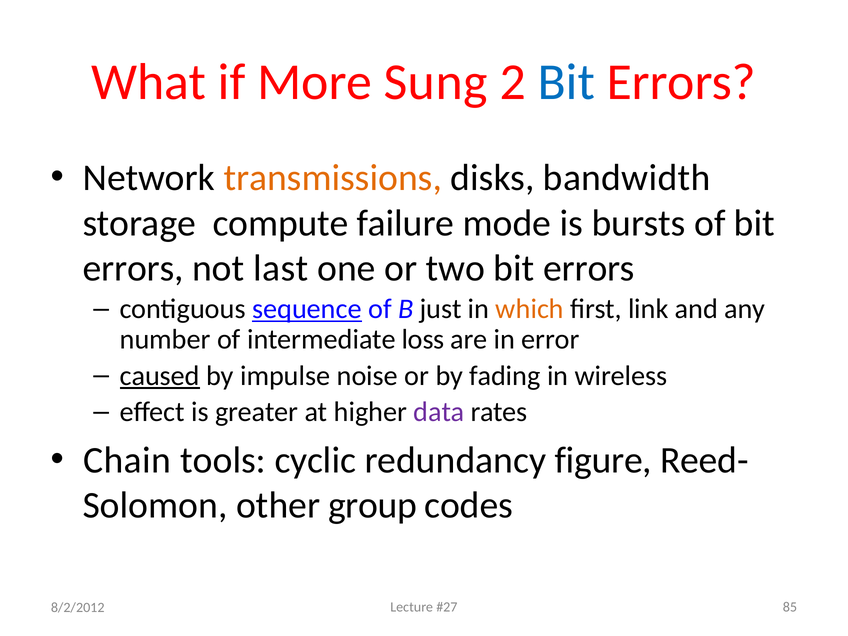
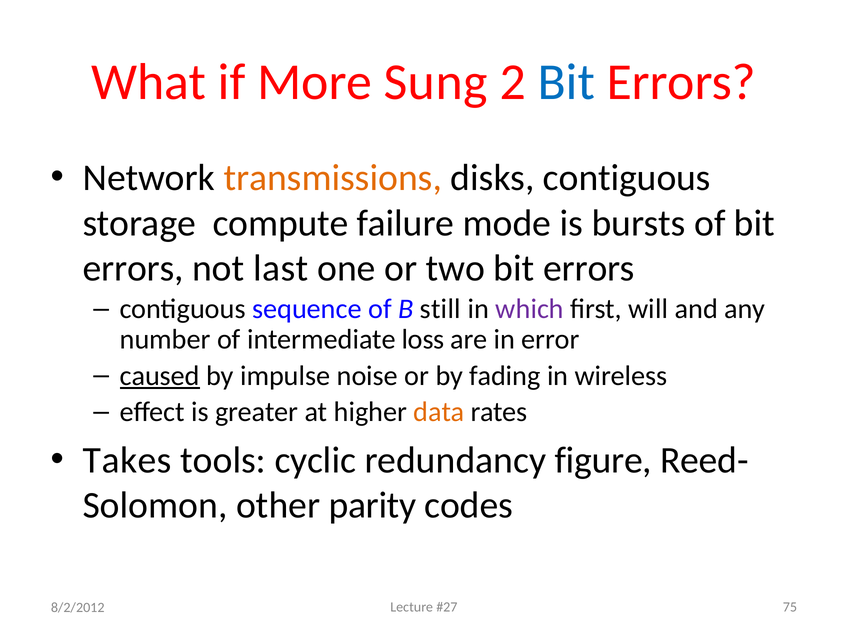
disks bandwidth: bandwidth -> contiguous (627, 178)
sequence underline: present -> none (307, 309)
just: just -> still (440, 309)
which colour: orange -> purple (530, 309)
link: link -> will (648, 309)
data colour: purple -> orange (439, 412)
Chain: Chain -> Takes (127, 460)
group: group -> parity (373, 505)
85: 85 -> 75 (790, 607)
